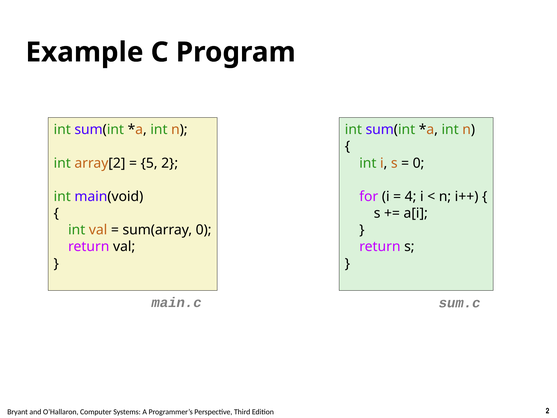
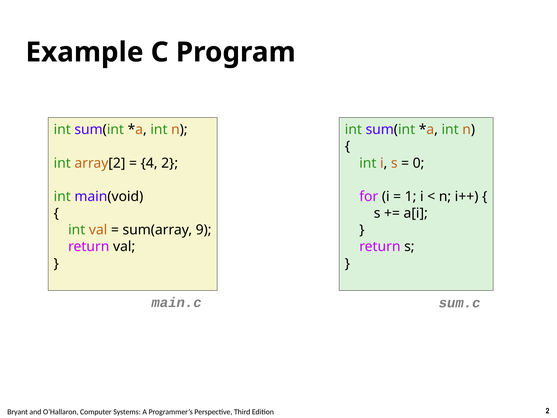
5: 5 -> 4 (149, 163)
4: 4 -> 1 (411, 196)
sum(array 0: 0 -> 9 (204, 230)
